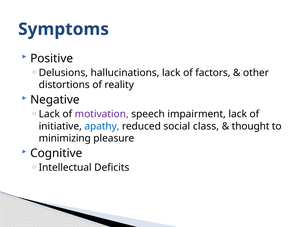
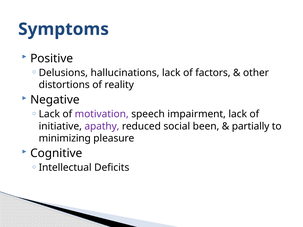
apathy colour: blue -> purple (102, 126)
class: class -> been (206, 126)
thought: thought -> partially (251, 126)
